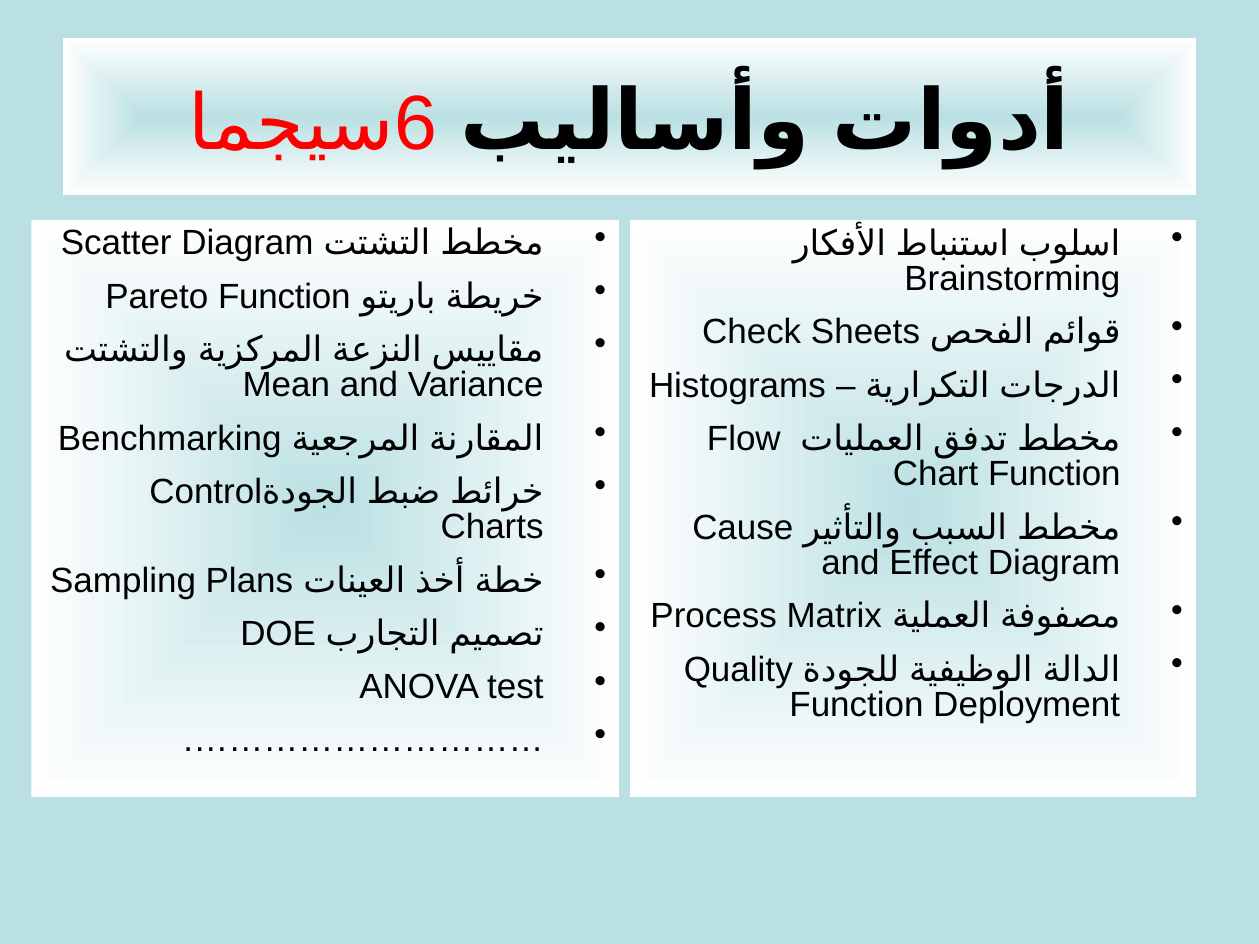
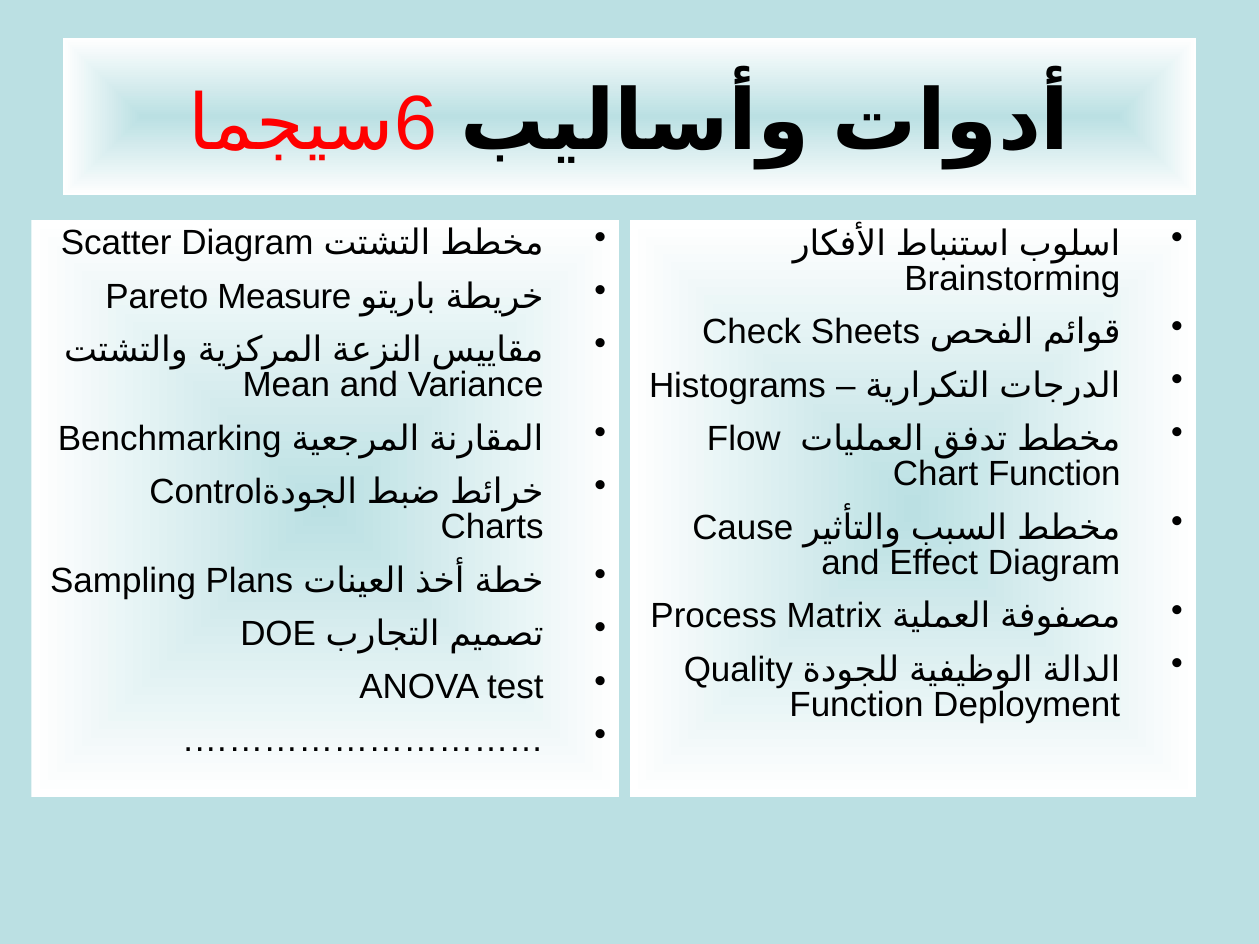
Pareto Function: Function -> Measure (284, 297)
